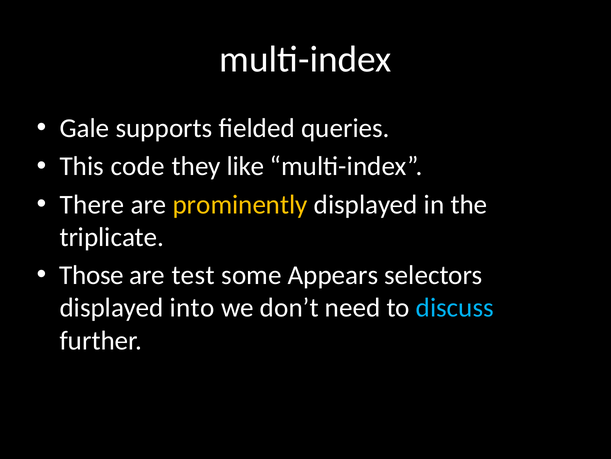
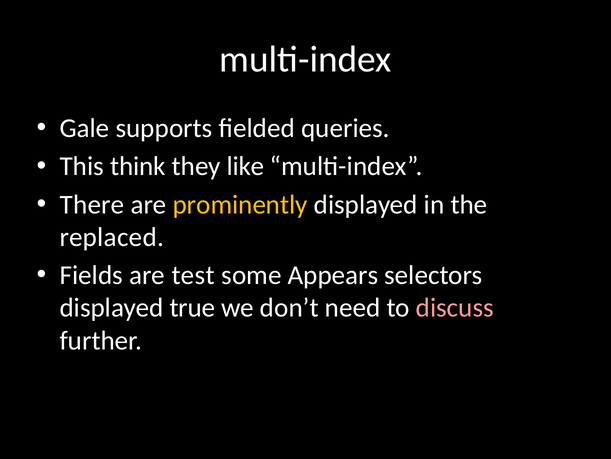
code: code -> think (138, 166)
triplicate: triplicate -> replaced (112, 237)
Those: Those -> Fields (91, 275)
into: into -> true (192, 307)
discuss colour: light blue -> pink (455, 307)
